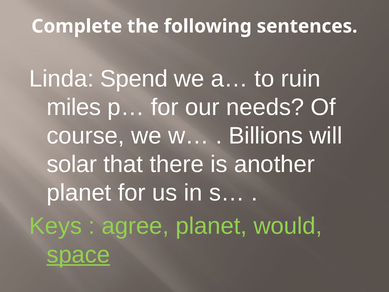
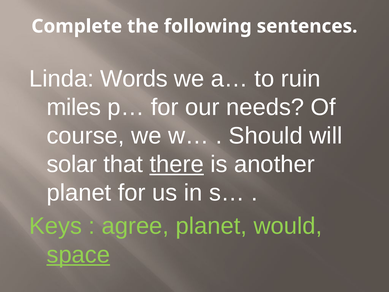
Spend: Spend -> Words (134, 79)
Billions: Billions -> Should (266, 136)
there underline: none -> present (177, 164)
